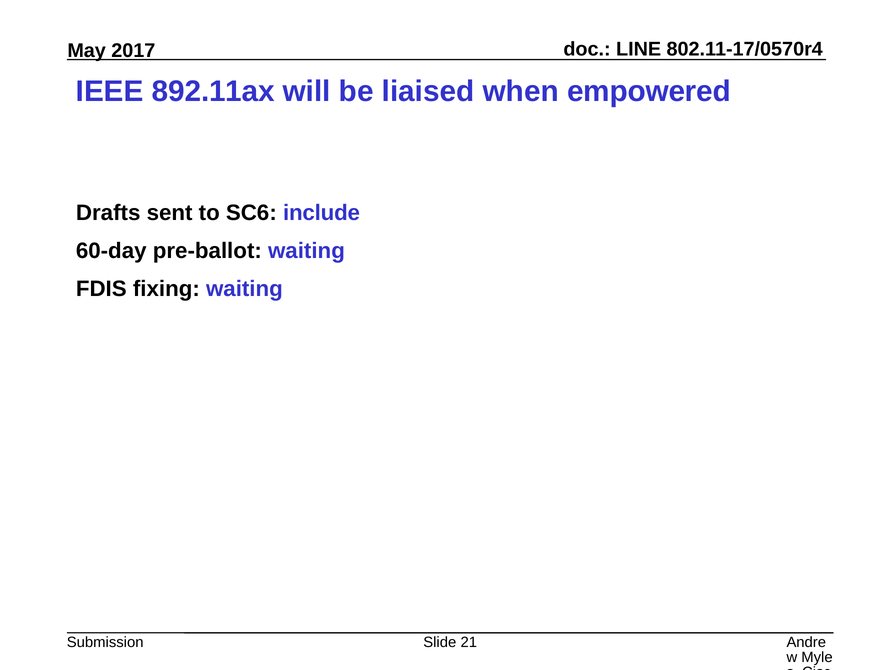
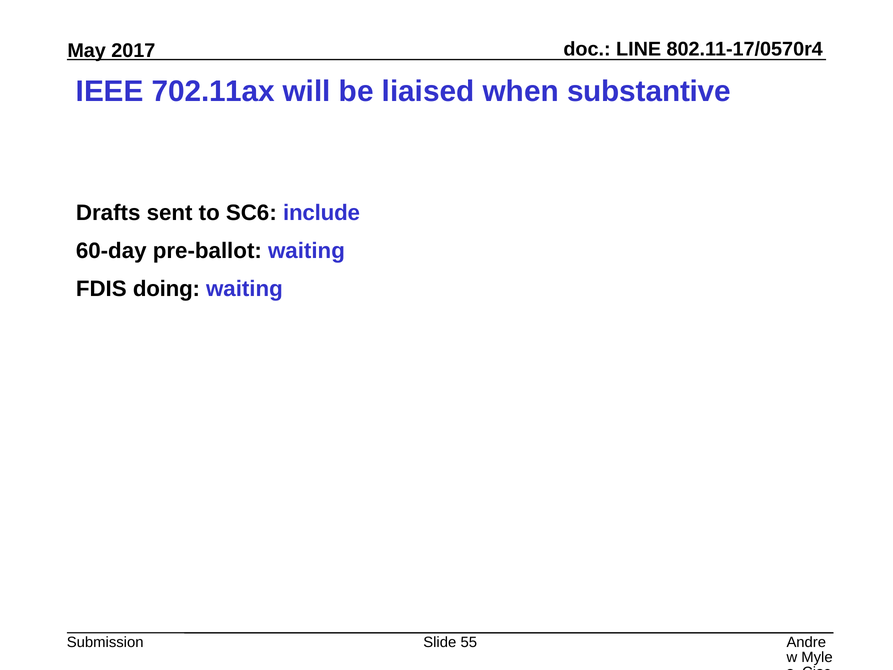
892.11ax: 892.11ax -> 702.11ax (213, 91)
empowered: empowered -> substantive (649, 91)
fixing: fixing -> doing (166, 289)
21: 21 -> 55 (469, 642)
